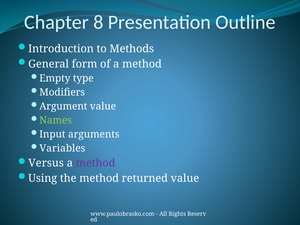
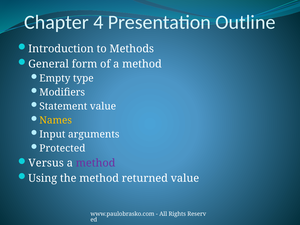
8: 8 -> 4 (98, 22)
Argument: Argument -> Statement (63, 106)
Names colour: light green -> yellow (56, 120)
Variables: Variables -> Protected (62, 148)
